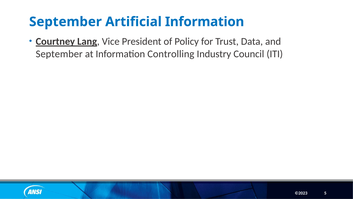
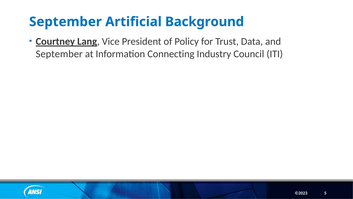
Artificial Information: Information -> Background (205, 22)
Controlling: Controlling -> Connecting (171, 54)
